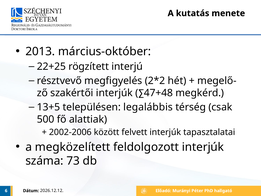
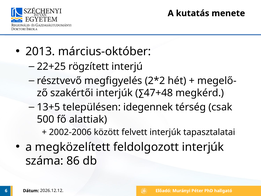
legalábbis: legalábbis -> idegennek (148, 107)
73: 73 -> 86 (73, 161)
